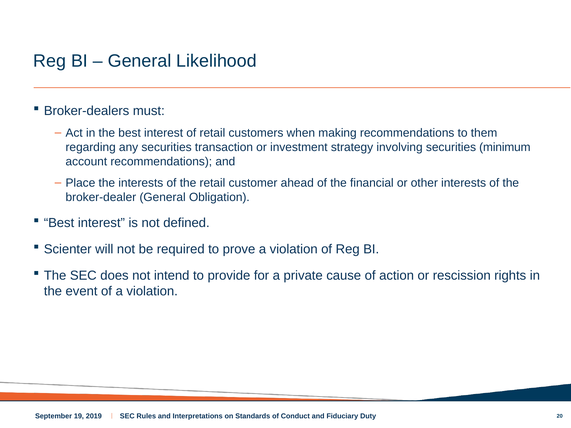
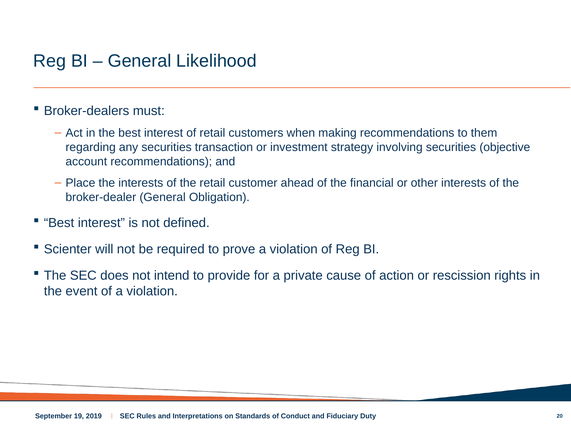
minimum: minimum -> objective (505, 147)
